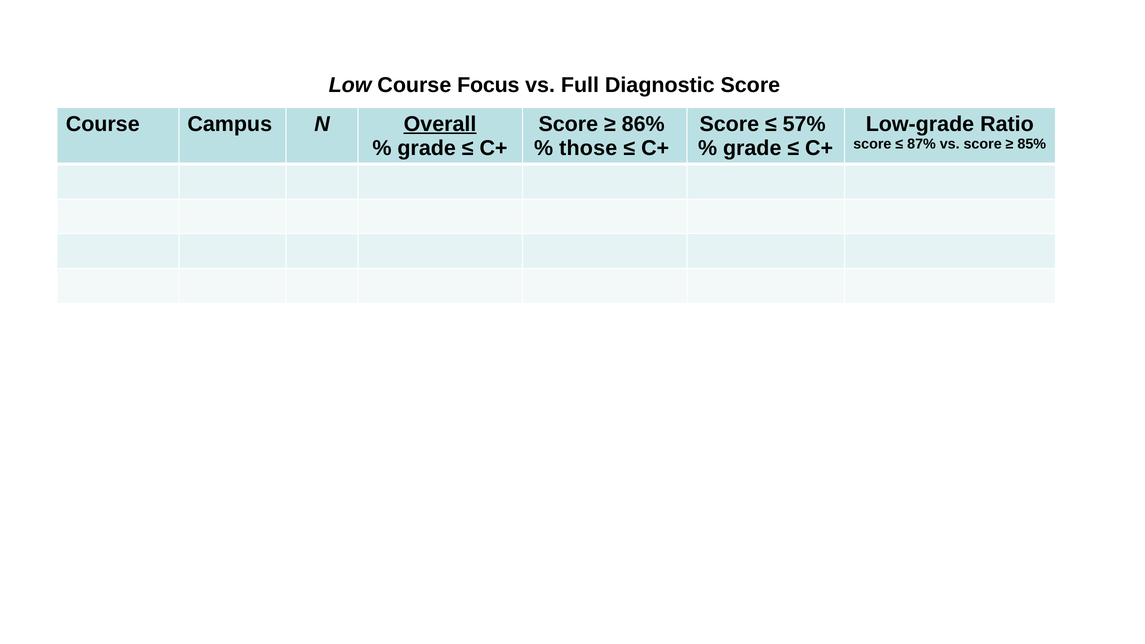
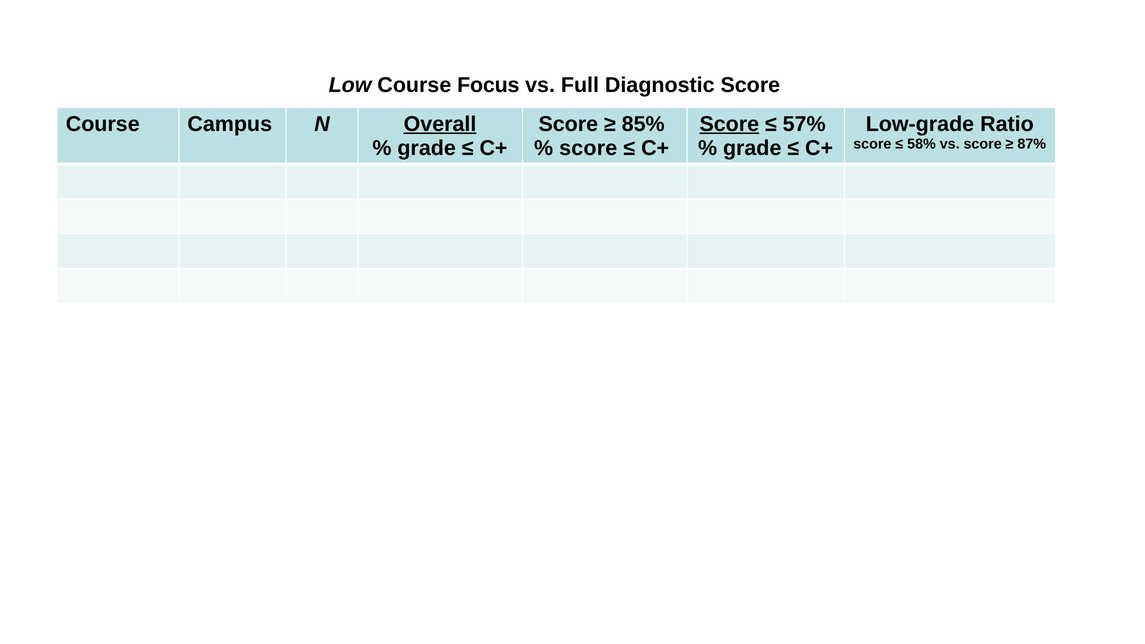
86%: 86% -> 85% (643, 124)
Score underline: none -> present (729, 124)
87%: 87% -> 58% (922, 144)
85%: 85% -> 87% (1032, 144)
those: those -> score (588, 148)
